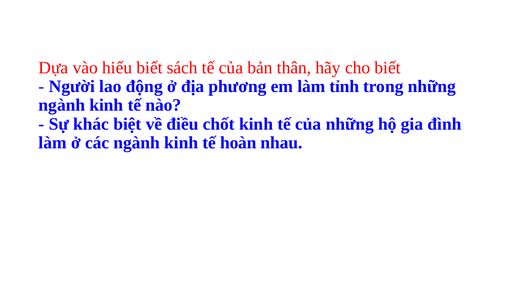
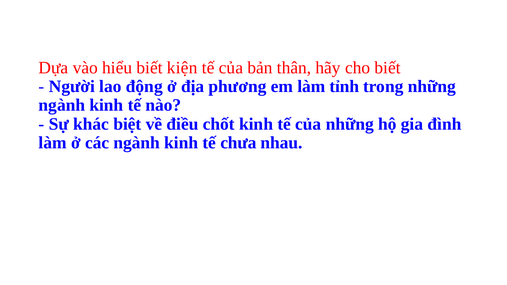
sách: sách -> kiện (182, 68)
hoàn: hoàn -> chưa (238, 143)
